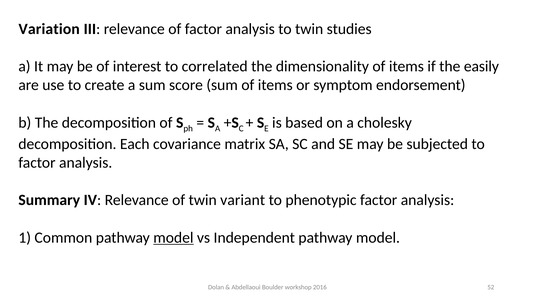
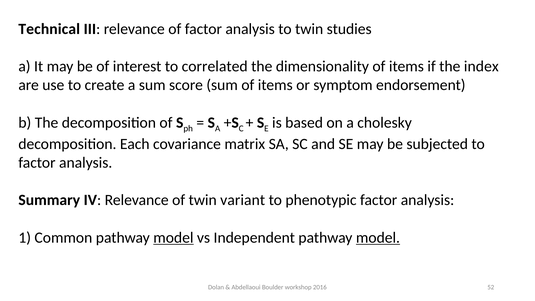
Variation: Variation -> Technical (49, 29)
easily: easily -> index (481, 66)
model underline: none -> present (378, 238)
